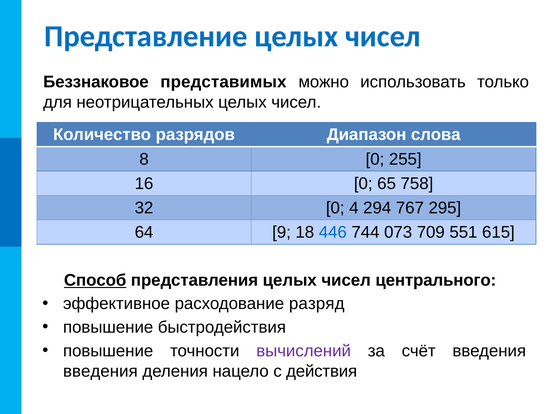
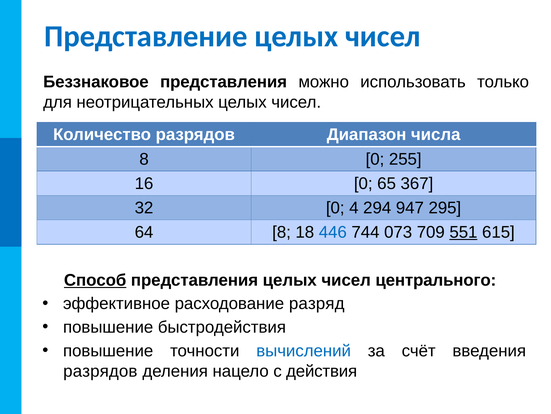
Беззнаковое представимых: представимых -> представления (224, 82)
слова: слова -> числа (436, 134)
758: 758 -> 367 (417, 183)
767: 767 -> 947 (410, 208)
64 9: 9 -> 8 (282, 232)
551 underline: none -> present (463, 232)
вычислений colour: purple -> blue (304, 350)
введения: введения -> разрядов (100, 370)
